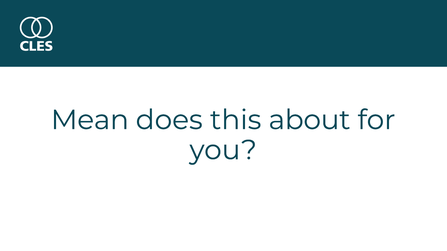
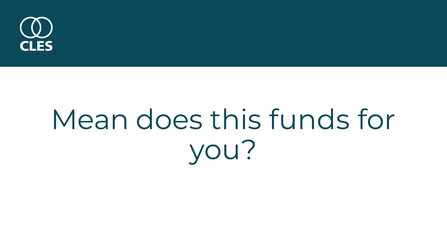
about: about -> funds (309, 120)
